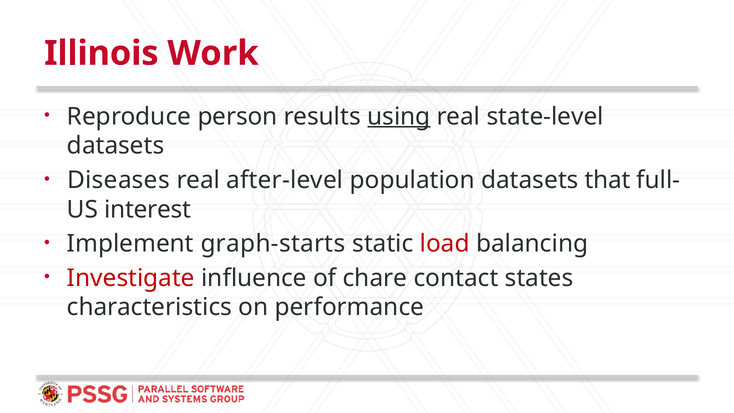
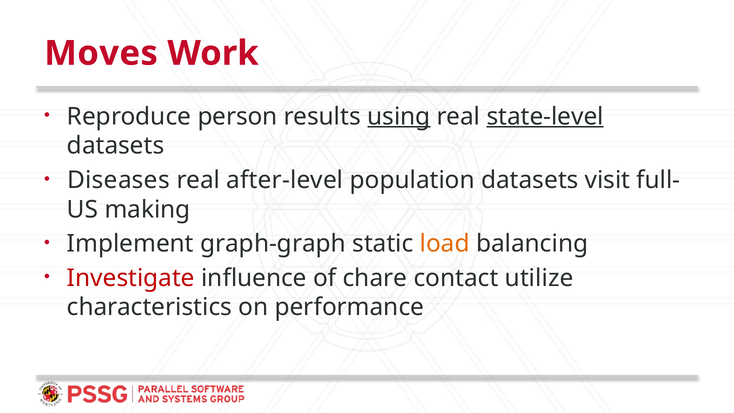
Illinois: Illinois -> Moves (101, 53)
state-level underline: none -> present (545, 116)
that: that -> visit (608, 180)
interest: interest -> making (148, 209)
graph-starts: graph-starts -> graph-graph (273, 244)
load colour: red -> orange (445, 244)
states: states -> utilize (539, 278)
